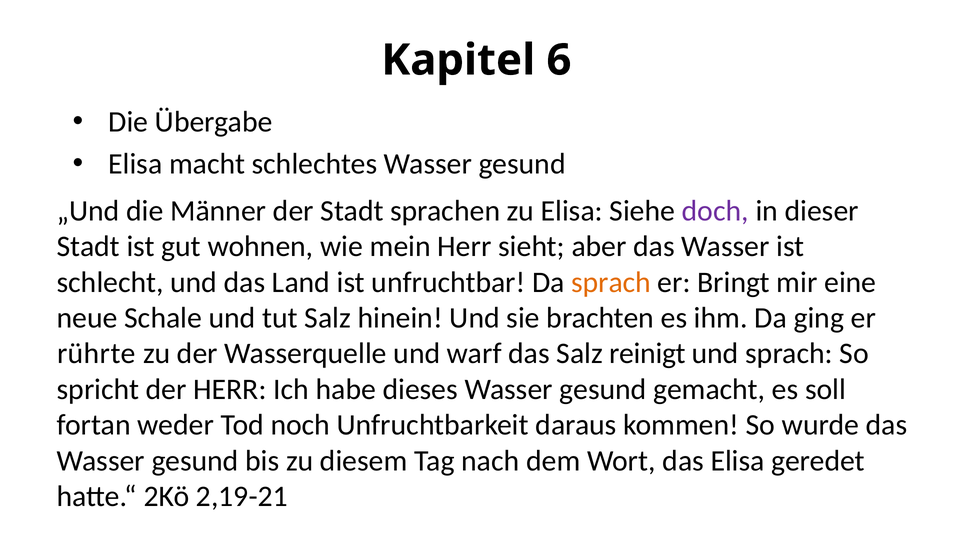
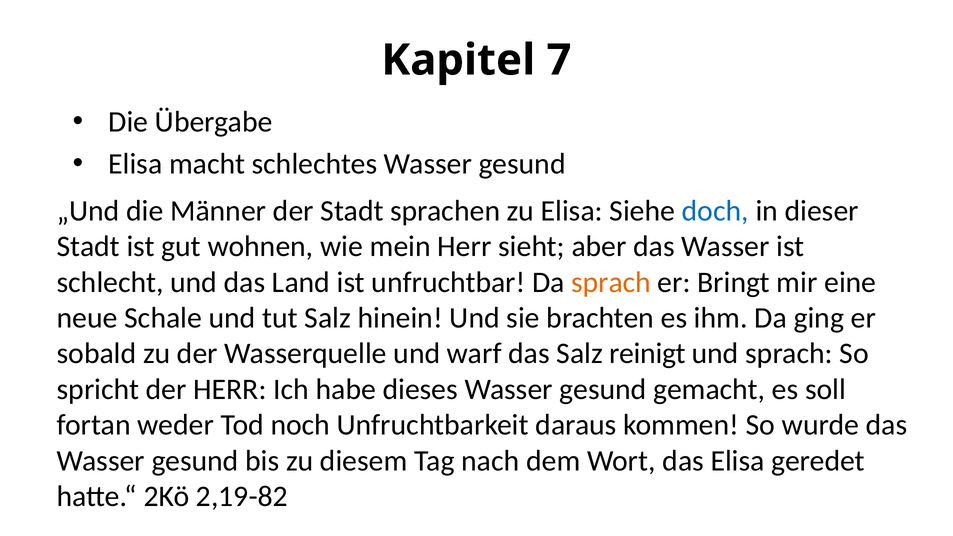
6: 6 -> 7 (559, 60)
doch colour: purple -> blue (715, 211)
rührte: rührte -> sobald (97, 354)
2,19-21: 2,19-21 -> 2,19-82 (242, 497)
